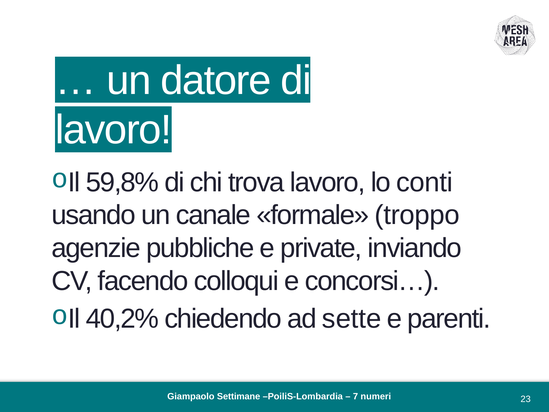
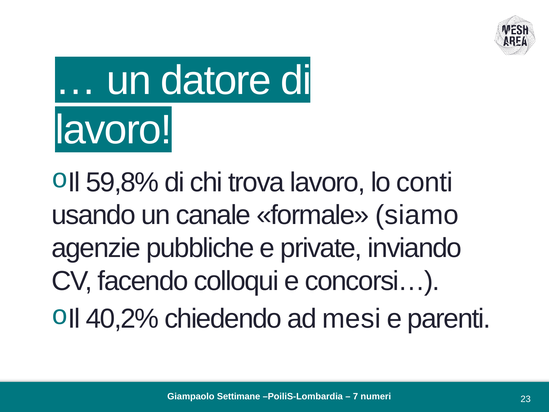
troppo: troppo -> siamo (417, 215)
sette: sette -> mesi (352, 319)
